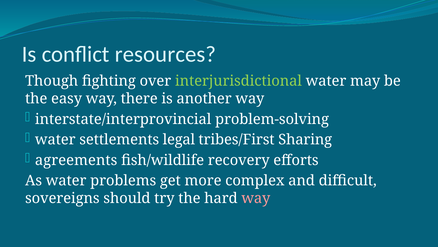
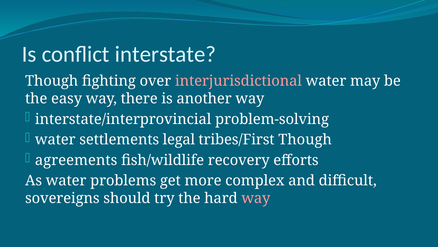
resources: resources -> interstate (165, 54)
interjurisdictional colour: light green -> pink (238, 81)
tribes/First Sharing: Sharing -> Though (305, 139)
